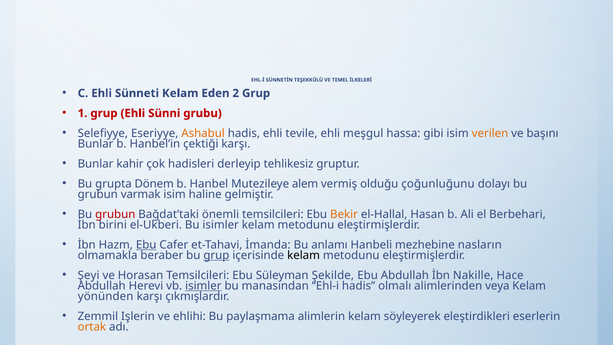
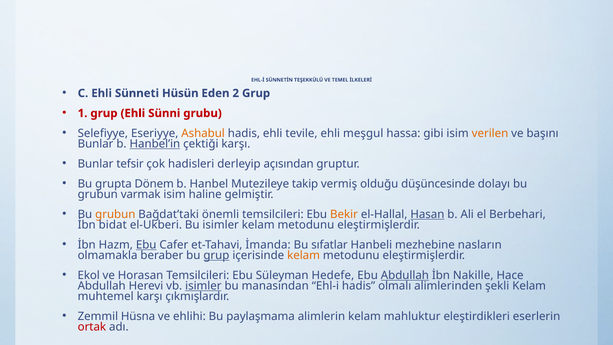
Sünneti Kelam: Kelam -> Hüsün (180, 93)
Hanbel’in underline: none -> present (155, 144)
kahir: kahir -> tefsir (130, 164)
tehlikesiz: tehlikesiz -> açısından (289, 164)
alem: alem -> takip (305, 184)
çoğunluğunu: çoğunluğunu -> düşüncesinde (438, 184)
grubun colour: red -> orange (115, 214)
Hasan underline: none -> present (427, 214)
birini: birini -> bidat (113, 225)
anlamı: anlamı -> sıfatlar (330, 245)
kelam colour: black -> orange (304, 255)
Şeyi: Şeyi -> Ekol (89, 275)
Şekilde: Şekilde -> Hedefe (333, 275)
Abdullah underline: none -> present (405, 275)
veya: veya -> şekli (497, 286)
yönünden: yönünden -> muhtemel (106, 296)
Işlerin: Işlerin -> Hüsna (138, 316)
söyleyerek: söyleyerek -> mahluktur (412, 316)
ortak colour: orange -> red (92, 327)
